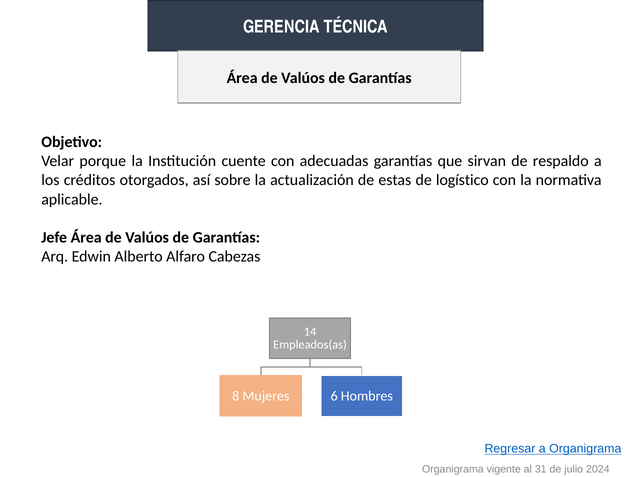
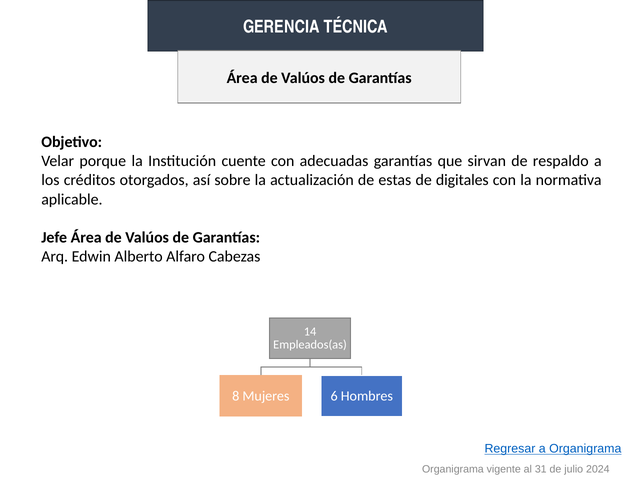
logístico: logístico -> digitales (462, 180)
